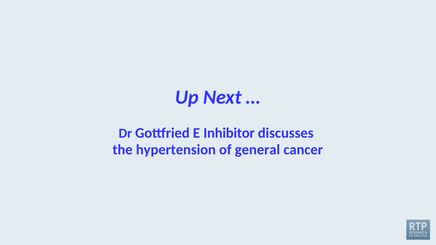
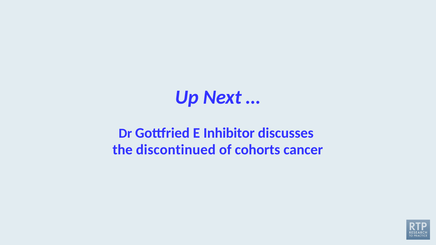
hypertension: hypertension -> discontinued (176, 150)
general: general -> cohorts (257, 150)
